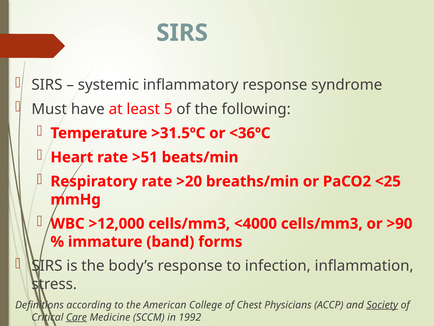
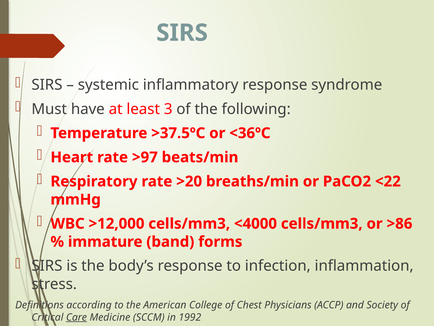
5: 5 -> 3 (168, 109)
>31.5ºC: >31.5ºC -> >37.5ºC (178, 133)
>51: >51 -> >97 (145, 157)
<25: <25 -> <22 (388, 181)
>90: >90 -> >86 (399, 223)
Society underline: present -> none (382, 305)
